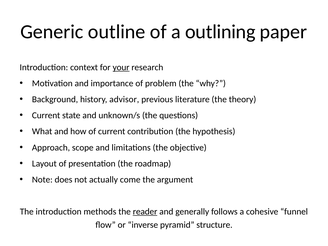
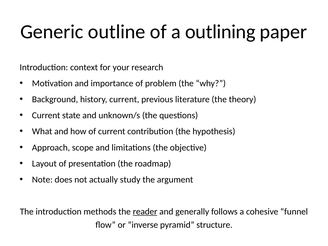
your underline: present -> none (121, 67)
history advisor: advisor -> current (124, 99)
come: come -> study (130, 180)
